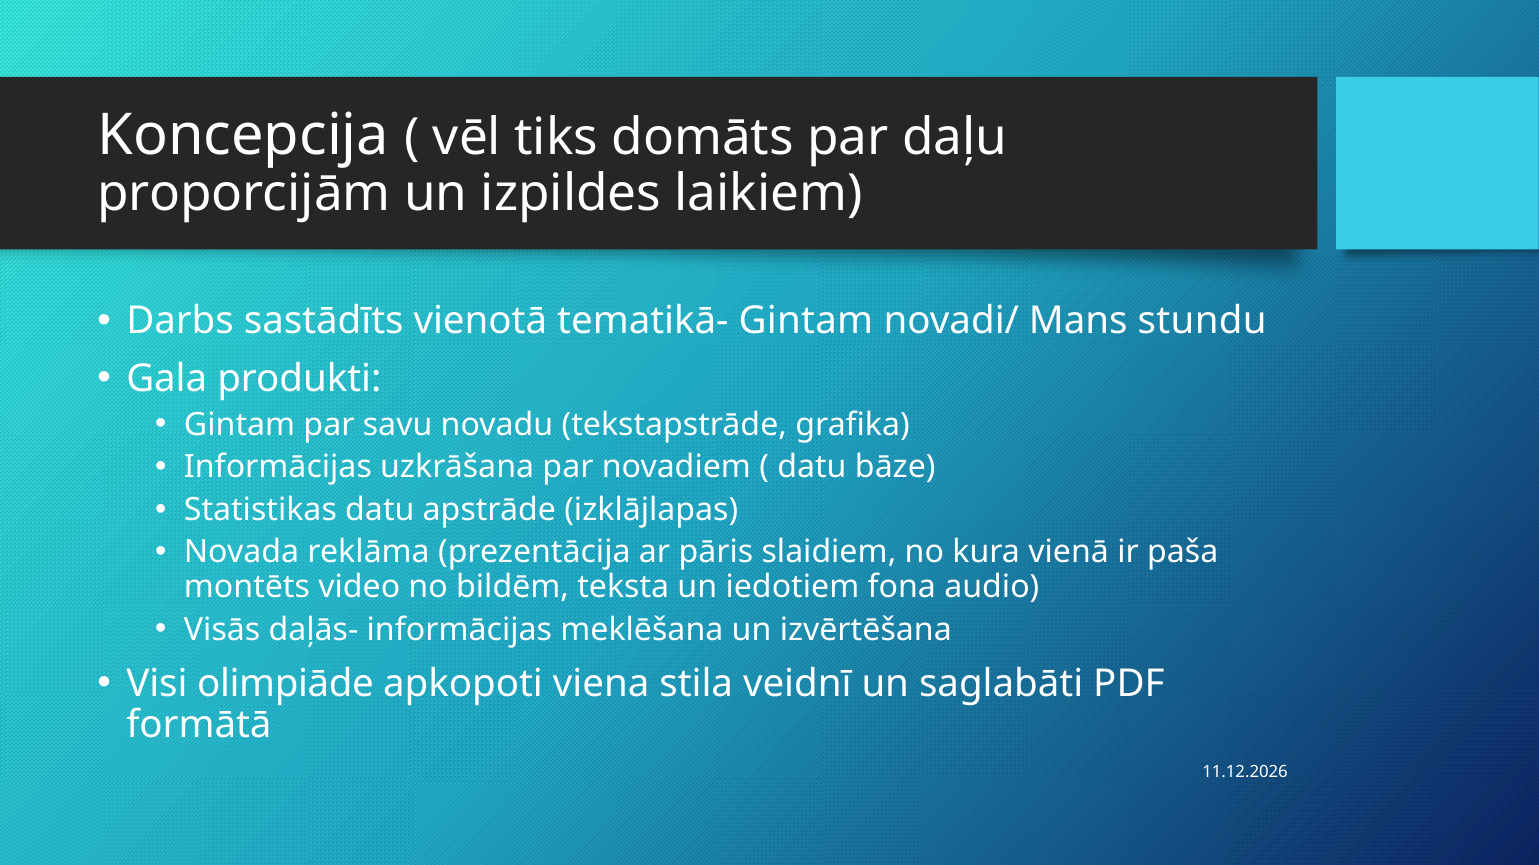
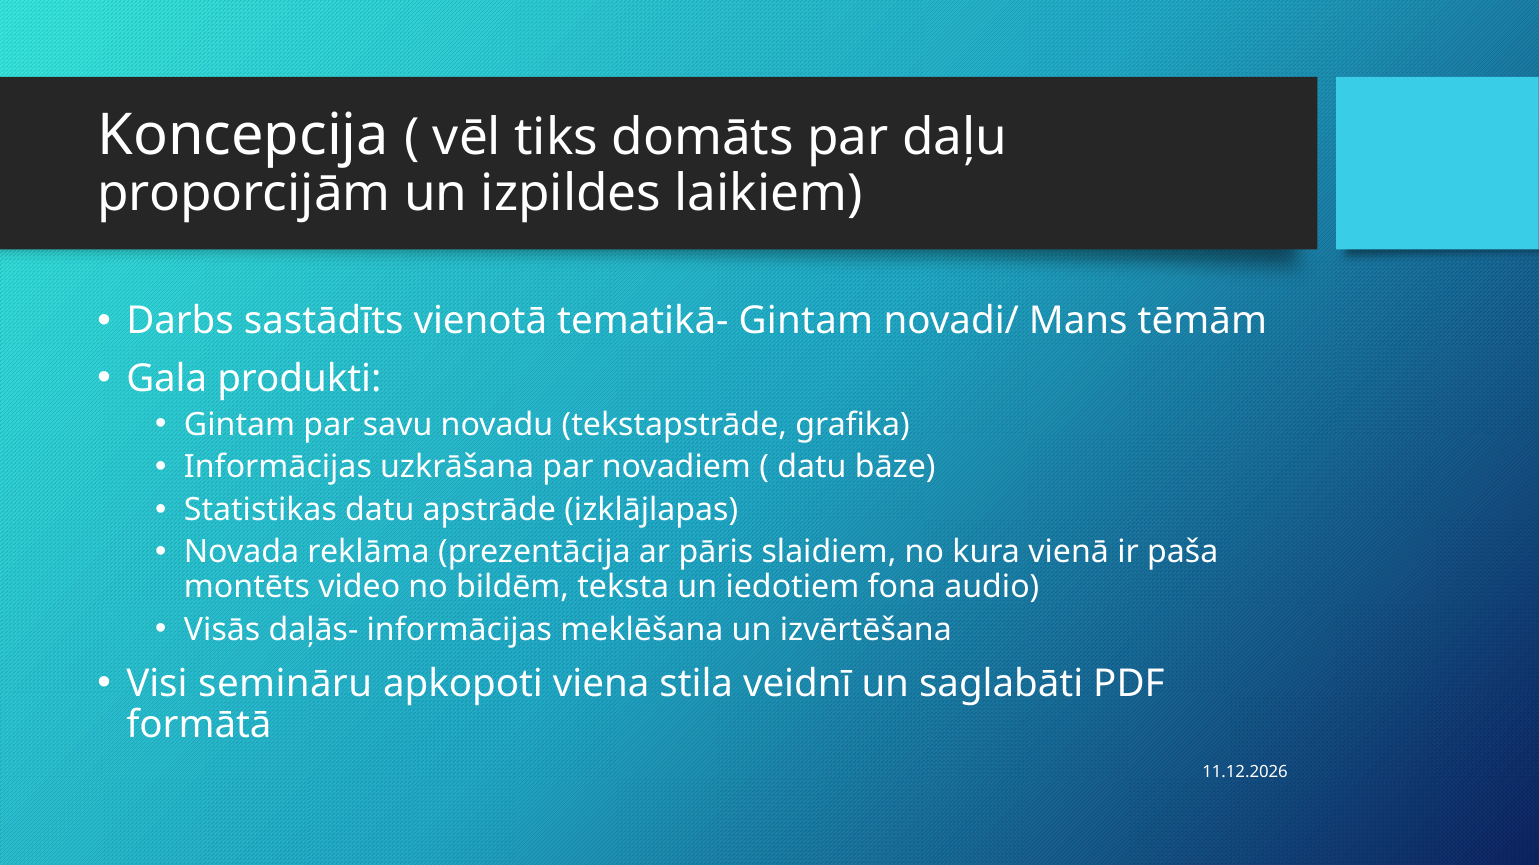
stundu: stundu -> tēmām (1202, 321)
olimpiāde: olimpiāde -> semināru (285, 684)
